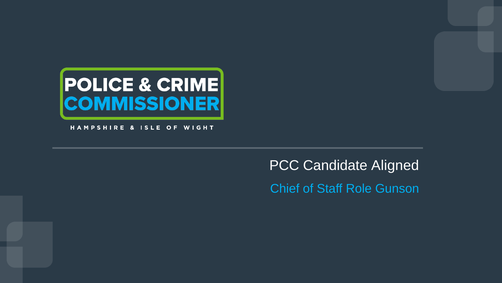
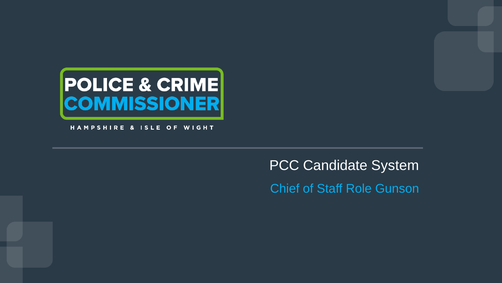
Aligned: Aligned -> System (395, 165)
